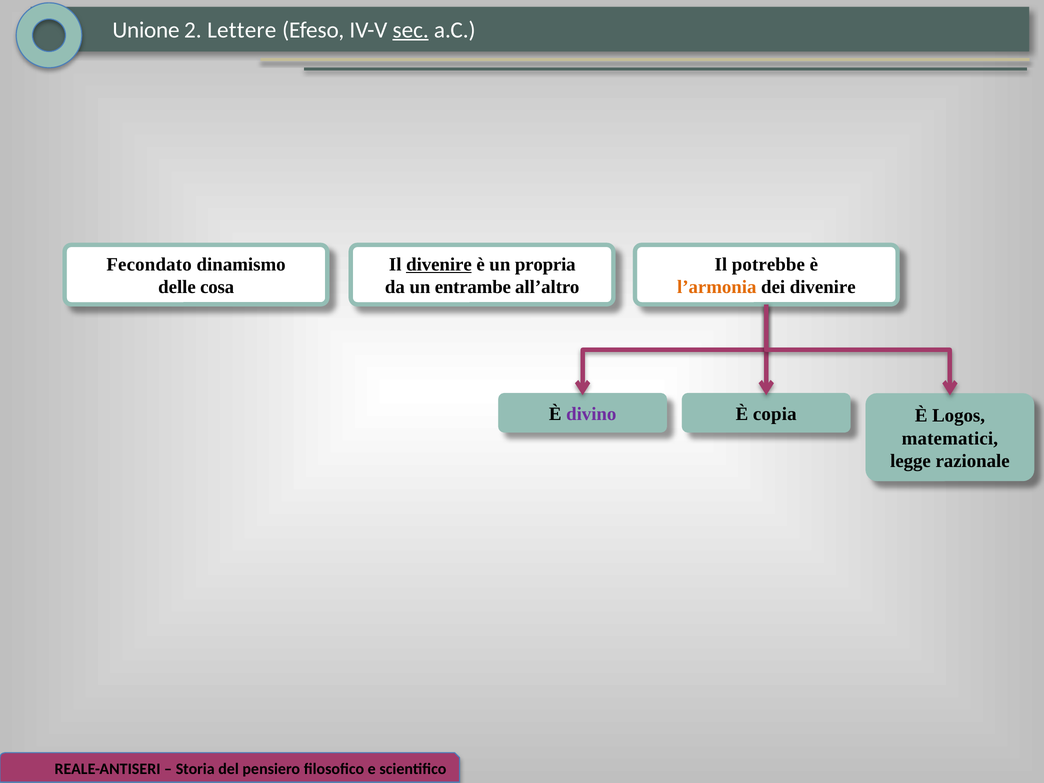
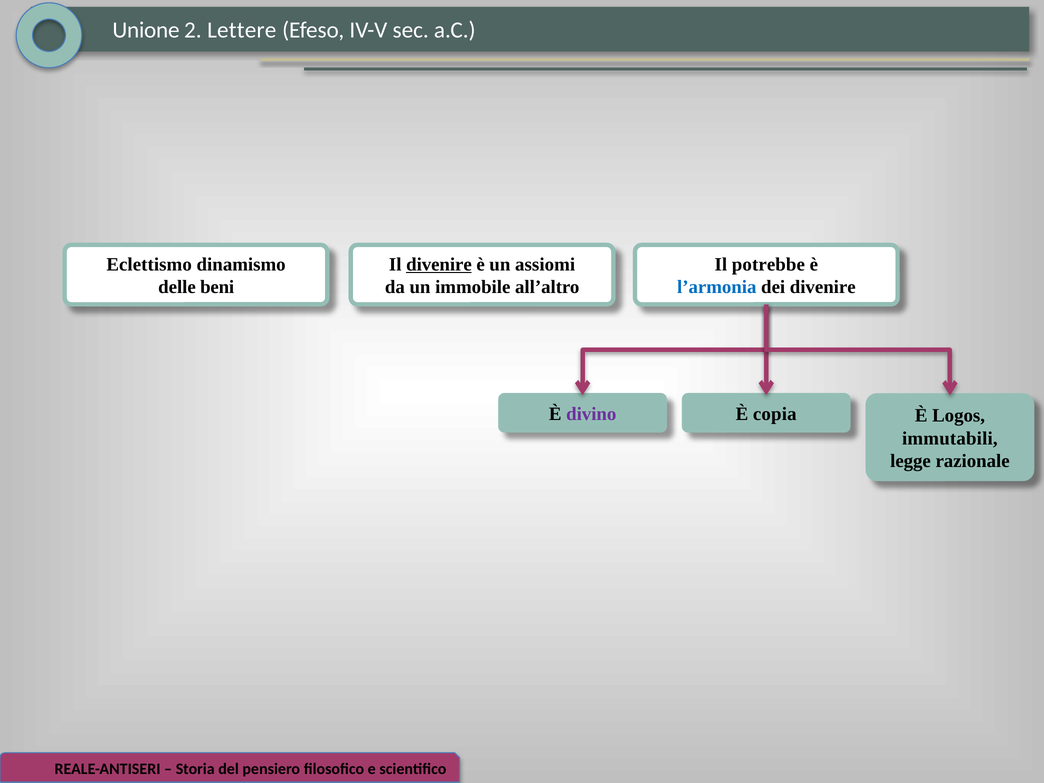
sec underline: present -> none (411, 30)
Fecondato: Fecondato -> Eclettismo (149, 265)
propria: propria -> assiomi (545, 265)
cosa: cosa -> beni (217, 287)
entrambe: entrambe -> immobile (473, 287)
l’armonia colour: orange -> blue (717, 287)
matematici: matematici -> immutabili (950, 438)
